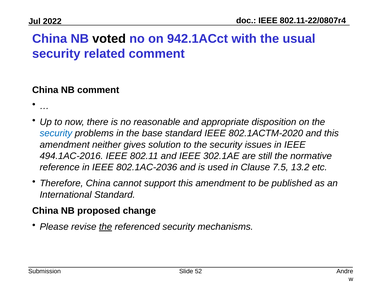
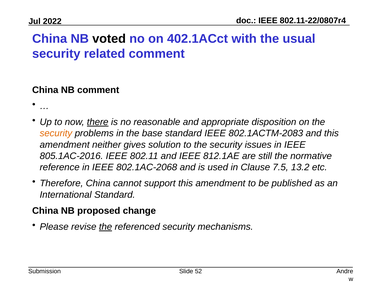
942.1ACct: 942.1ACct -> 402.1ACct (198, 39)
there underline: none -> present (98, 122)
security colour: blue -> orange (56, 134)
802.1ACTM-2020: 802.1ACTM-2020 -> 802.1ACTM-2083 (266, 134)
494.1AC-2016: 494.1AC-2016 -> 805.1AC-2016 (71, 156)
302.1AE: 302.1AE -> 812.1AE (221, 156)
802.1AC-2036: 802.1AC-2036 -> 802.1AC-2068 (147, 168)
